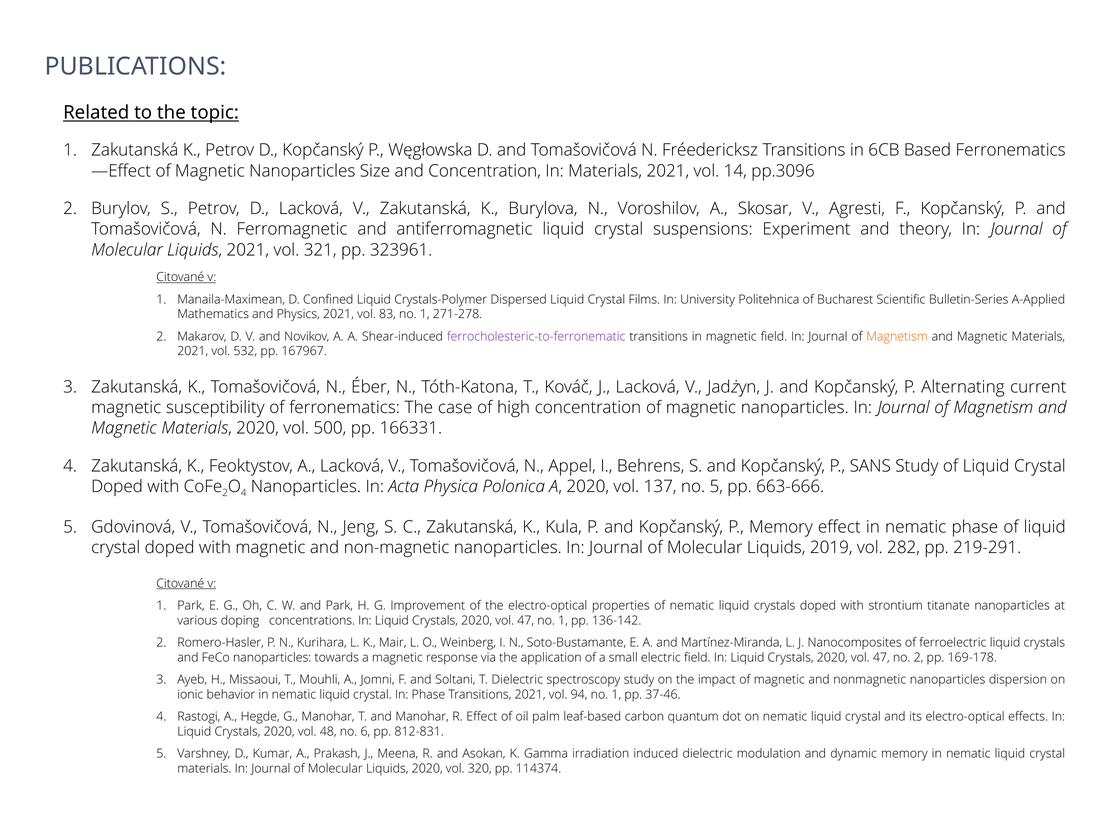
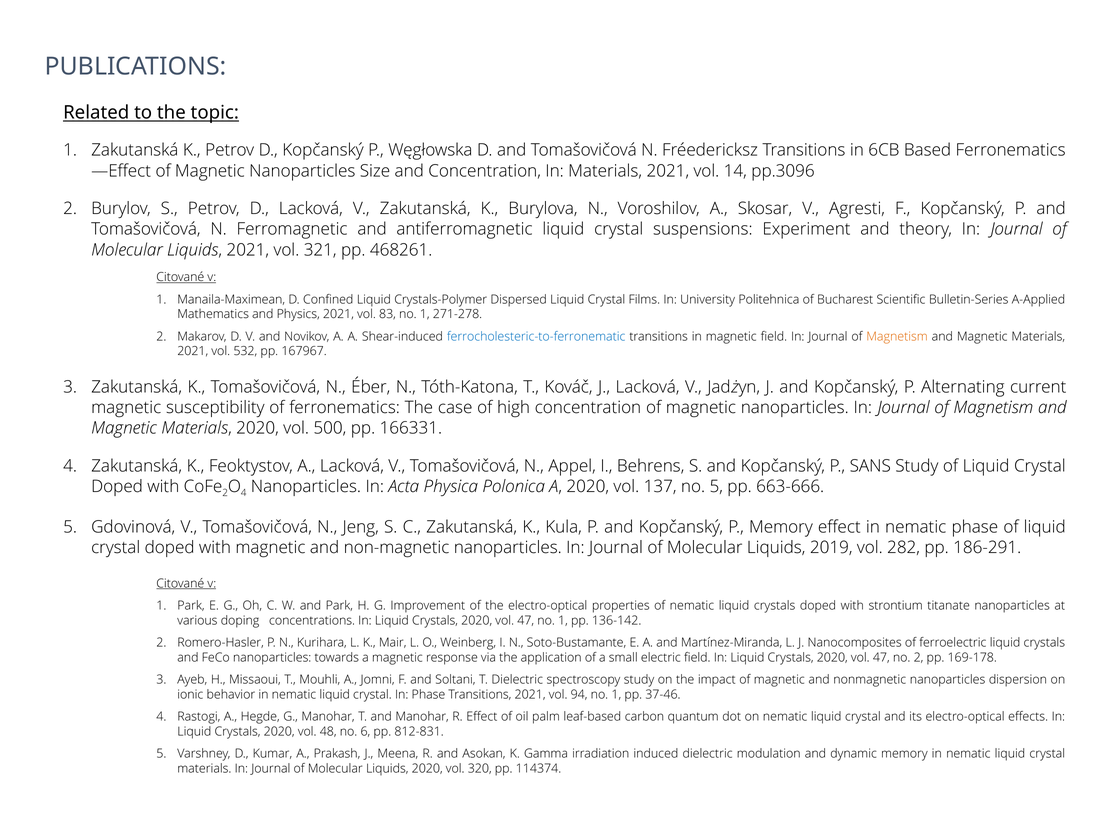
323961: 323961 -> 468261 (401, 250)
ferrocholesteric-to-ferronematic colour: purple -> blue (536, 336)
219-291: 219-291 -> 186-291 (987, 548)
